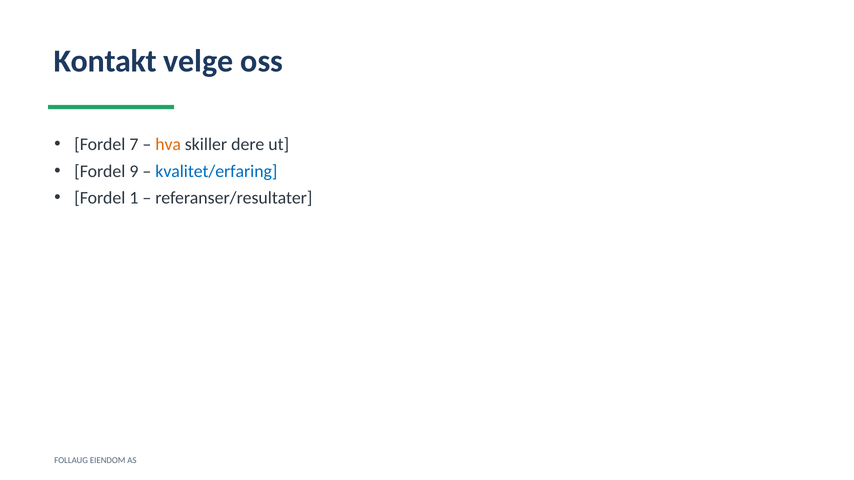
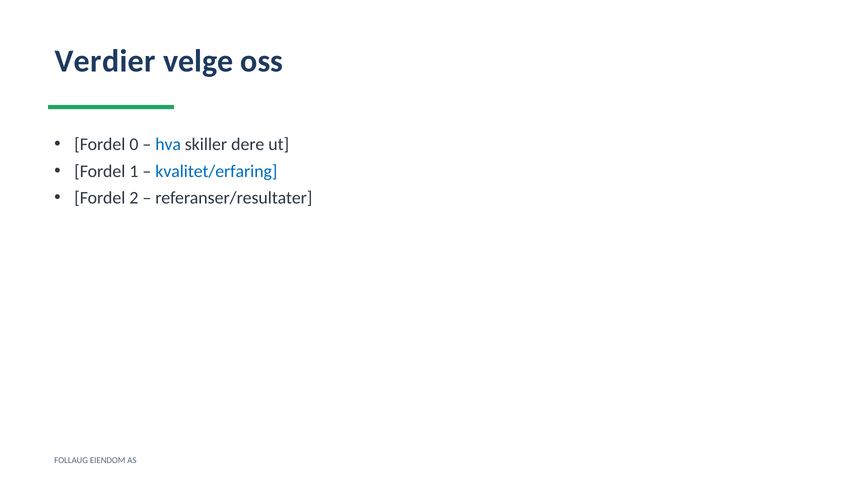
Kontakt: Kontakt -> Verdier (105, 61)
7: 7 -> 0 (134, 145)
hva colour: orange -> blue (168, 145)
9: 9 -> 1 (134, 171)
1: 1 -> 2 (134, 198)
